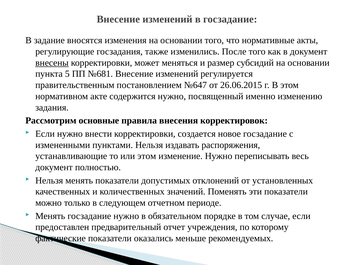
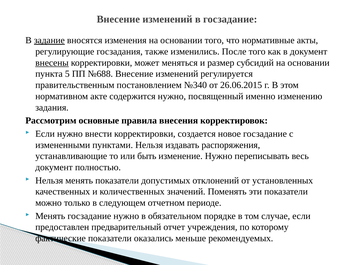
задание underline: none -> present (49, 40)
№681: №681 -> №688 (100, 74)
№647: №647 -> №340 (195, 85)
или этом: этом -> быть (147, 156)
